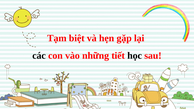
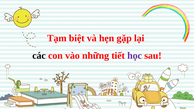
học colour: black -> purple (135, 56)
